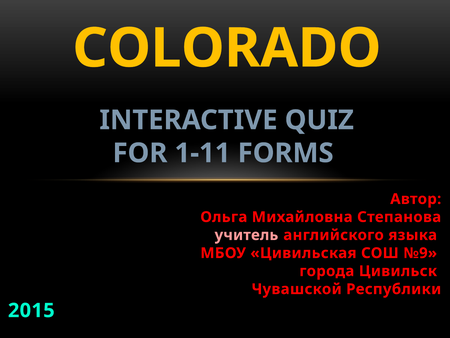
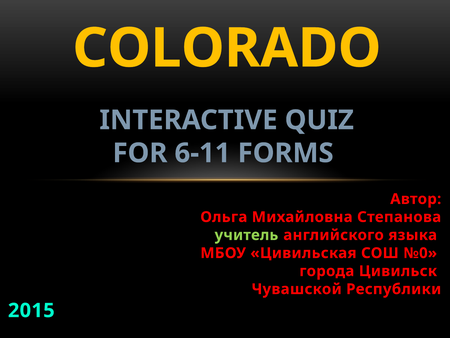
1-11: 1-11 -> 6-11 (203, 153)
учитель colour: pink -> light green (246, 235)
№9: №9 -> №0 (420, 253)
